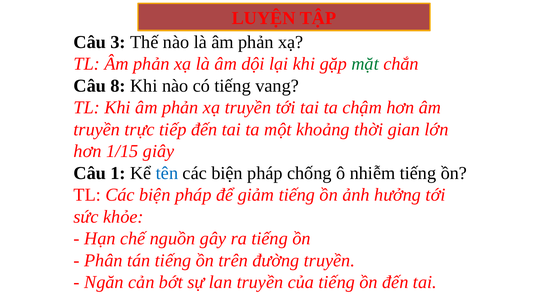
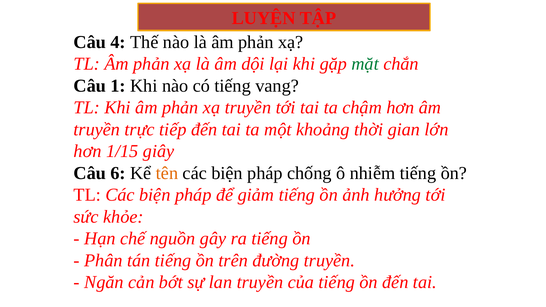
3: 3 -> 4 (118, 42)
8: 8 -> 1 (118, 86)
1: 1 -> 6 (118, 173)
tên colour: blue -> orange (167, 173)
